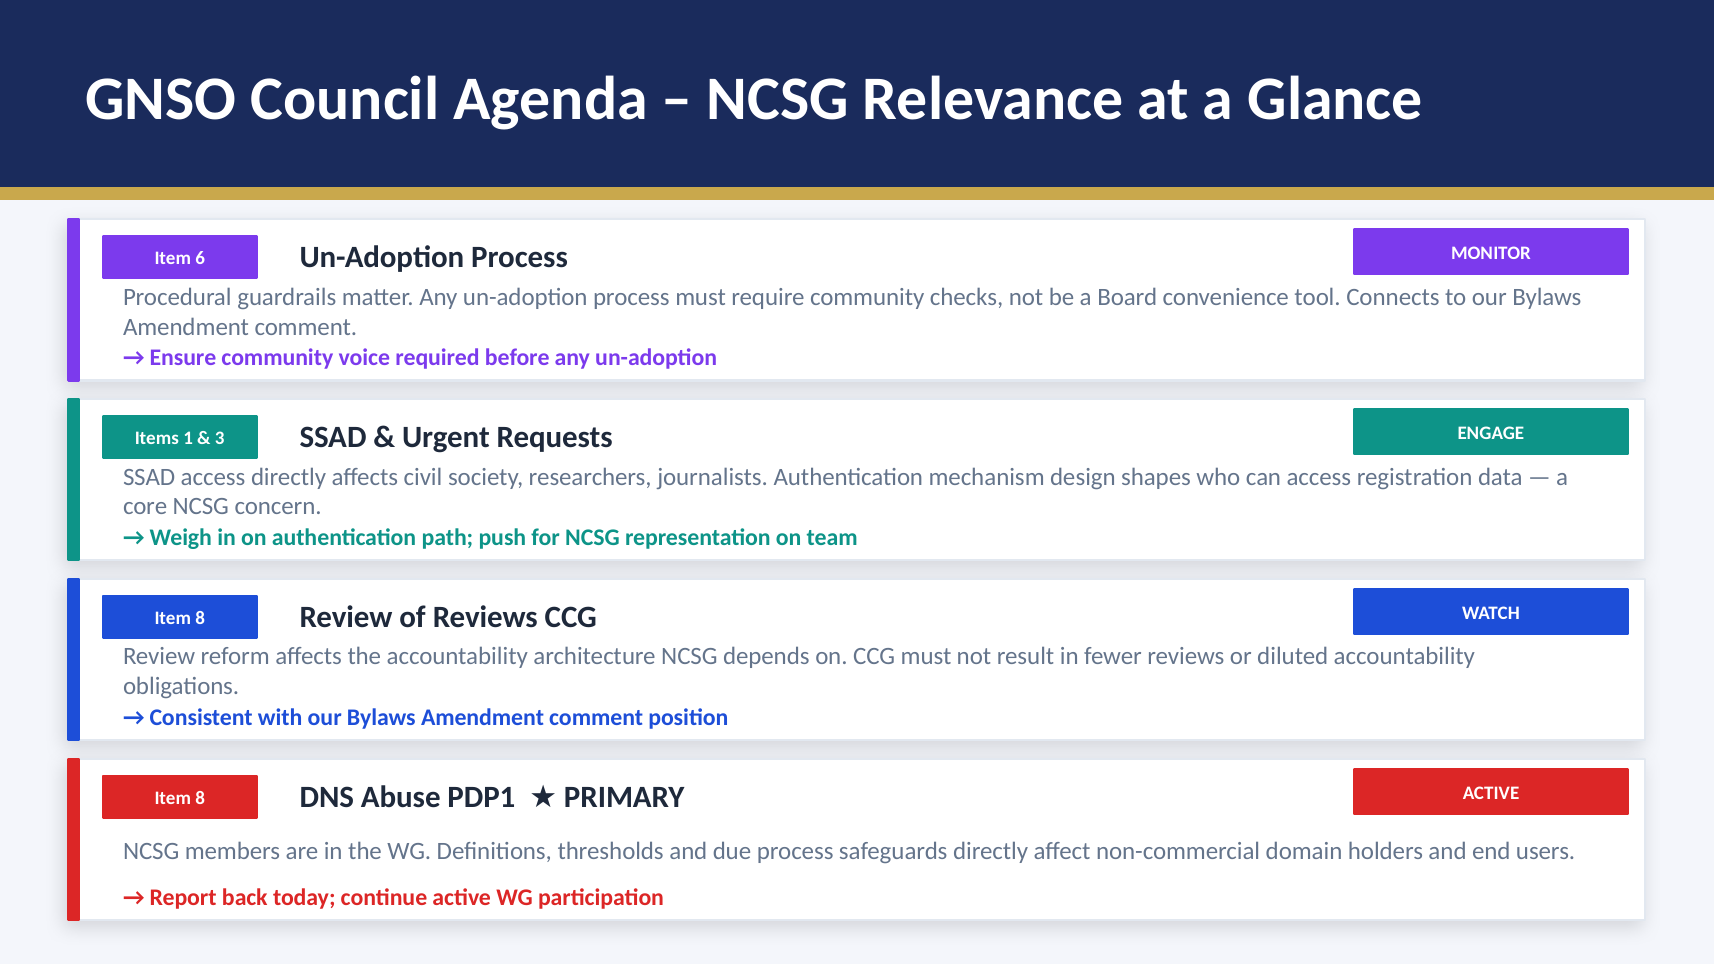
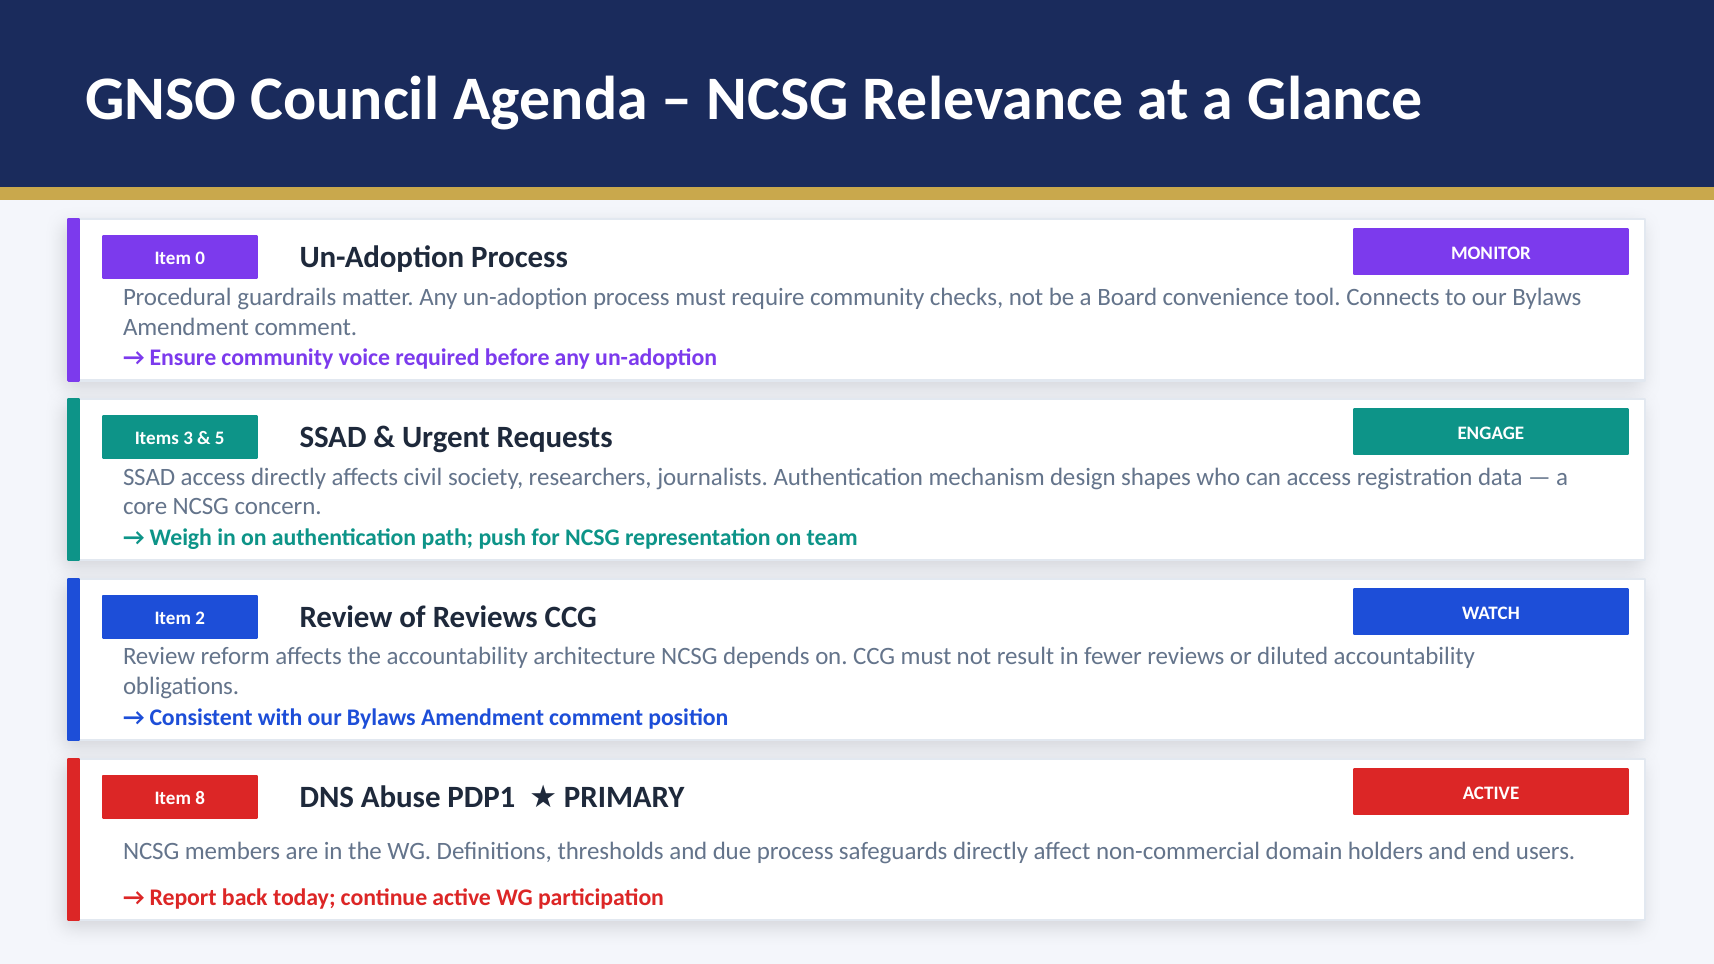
6: 6 -> 0 (200, 258)
1: 1 -> 3 (188, 438)
3: 3 -> 5 (220, 438)
8: 8 -> 2 (200, 618)
